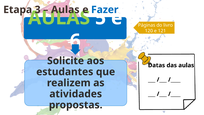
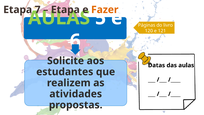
3: 3 -> 7 (38, 10)
Aulas: Aulas -> Etapa (65, 10)
Fazer colour: blue -> orange (105, 10)
